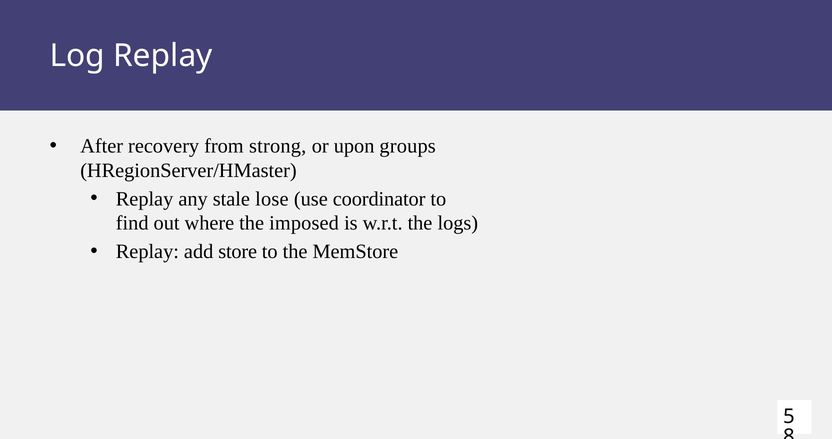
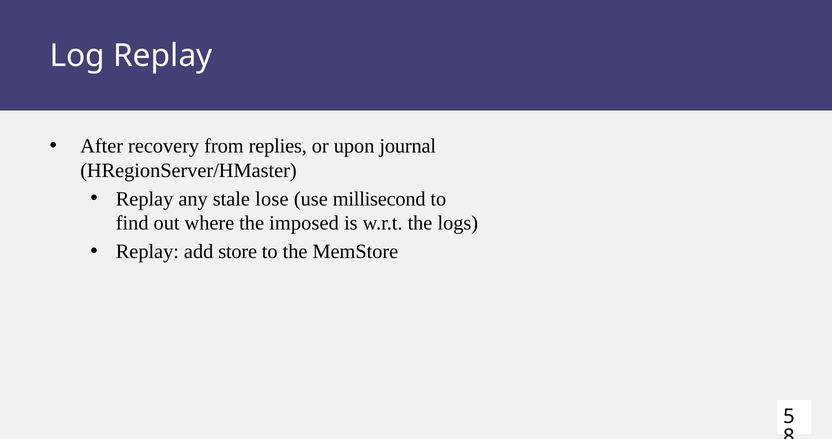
strong: strong -> replies (278, 146)
groups: groups -> journal (408, 146)
coordinator: coordinator -> millisecond (379, 199)
